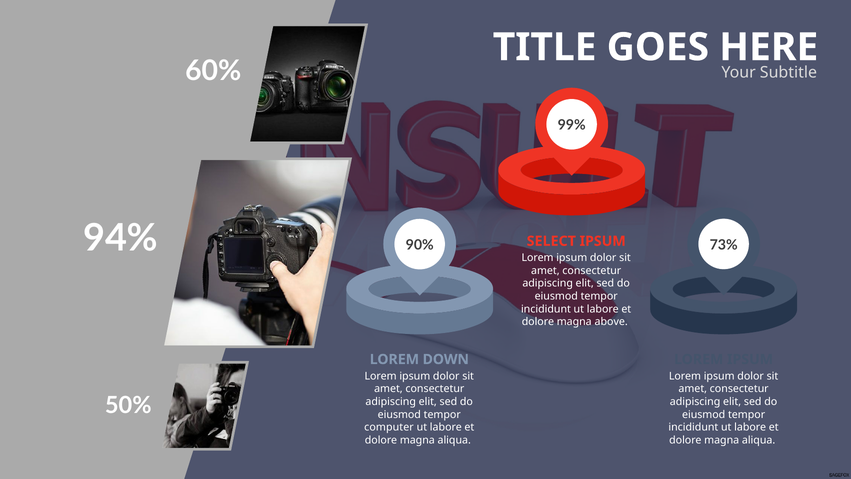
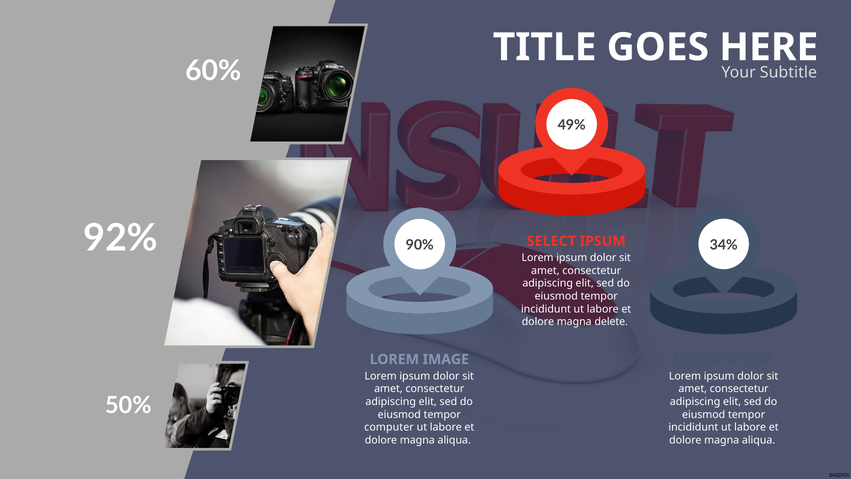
99%: 99% -> 49% (572, 125)
94%: 94% -> 92% (121, 238)
73%: 73% -> 34% (724, 245)
above: above -> delete (611, 322)
DOWN: DOWN -> IMAGE (446, 359)
